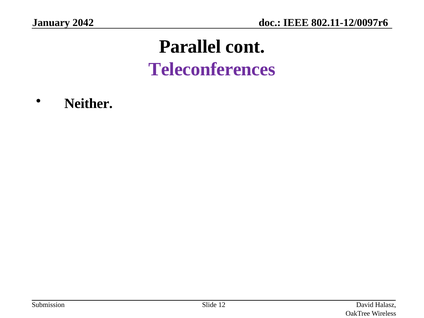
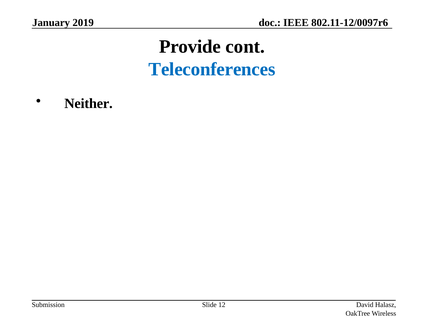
2042: 2042 -> 2019 (83, 23)
Parallel: Parallel -> Provide (190, 47)
Teleconferences colour: purple -> blue (212, 69)
